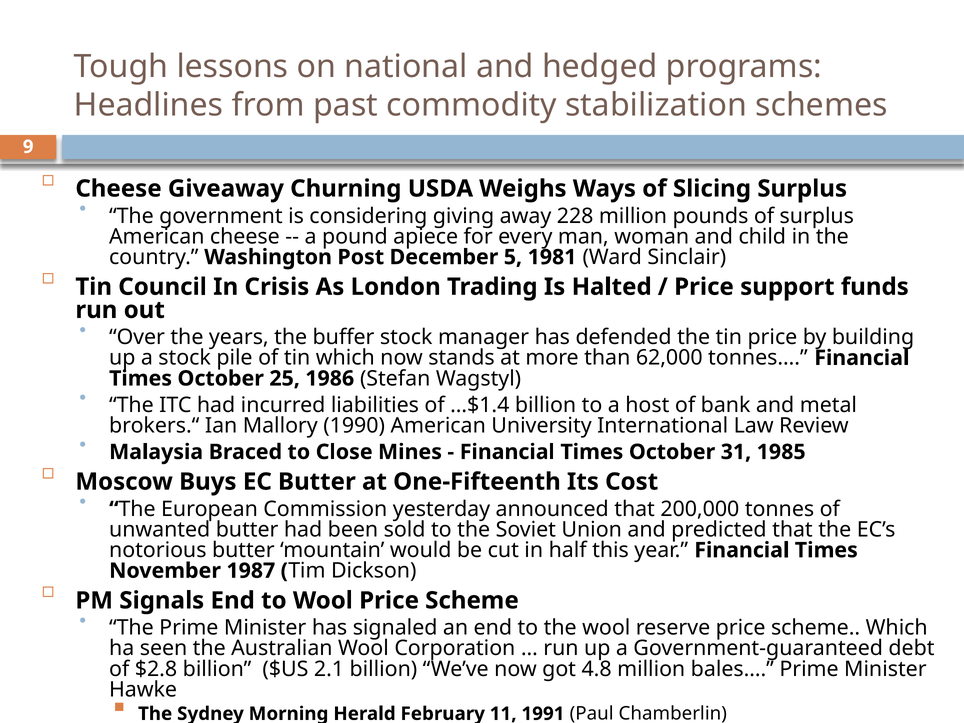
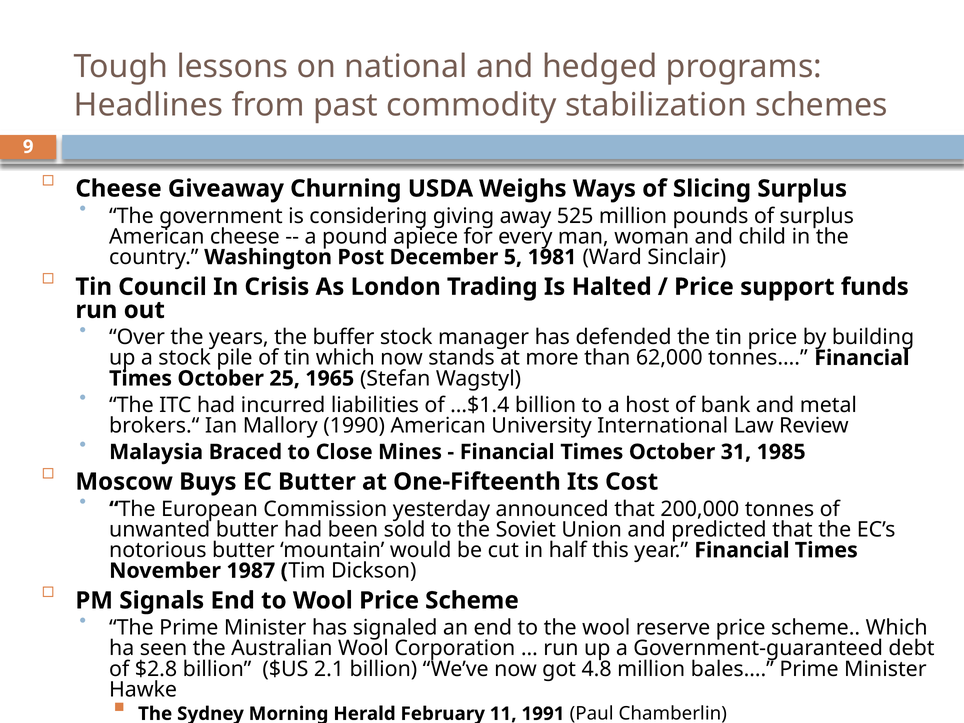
228: 228 -> 525 (575, 216)
1986: 1986 -> 1965 (330, 378)
